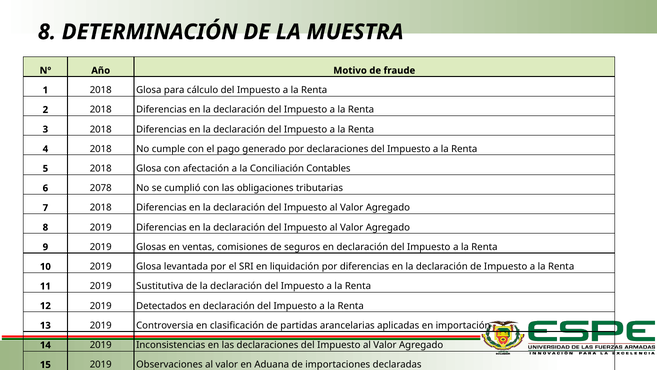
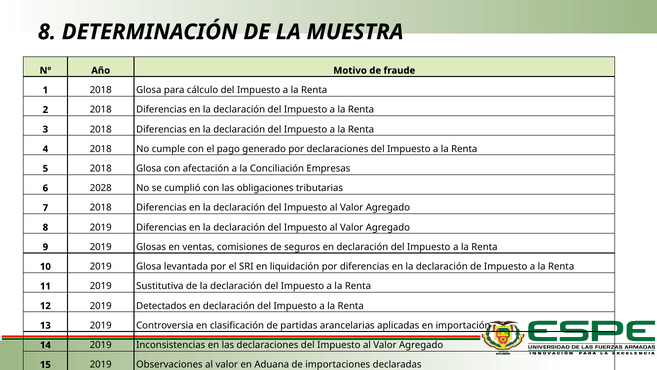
Contables: Contables -> Empresas (328, 168)
2078: 2078 -> 2028 (101, 188)
